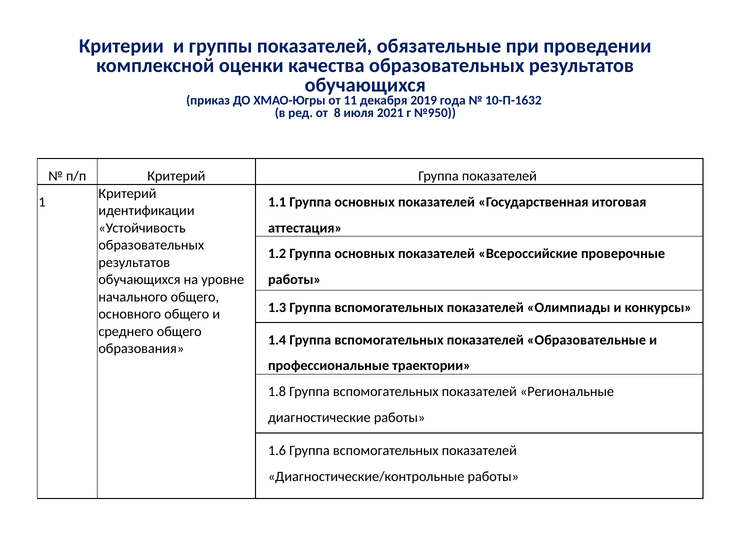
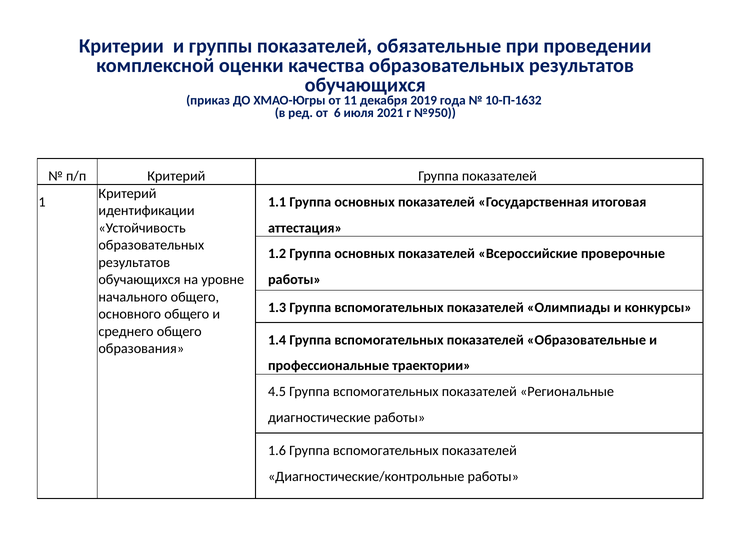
8: 8 -> 6 (337, 113)
1.8: 1.8 -> 4.5 (277, 391)
